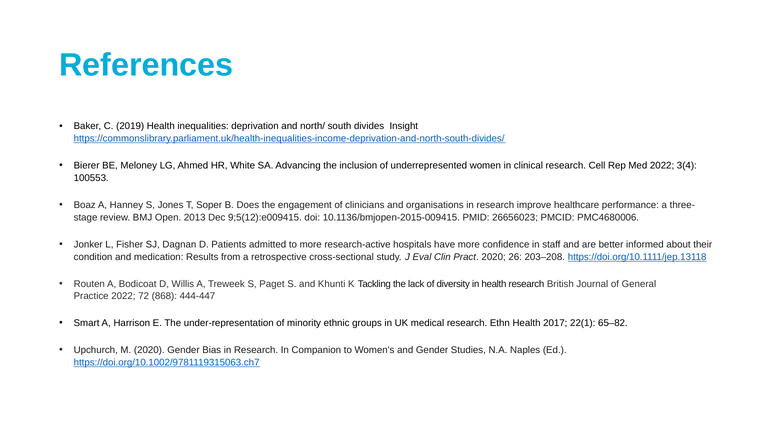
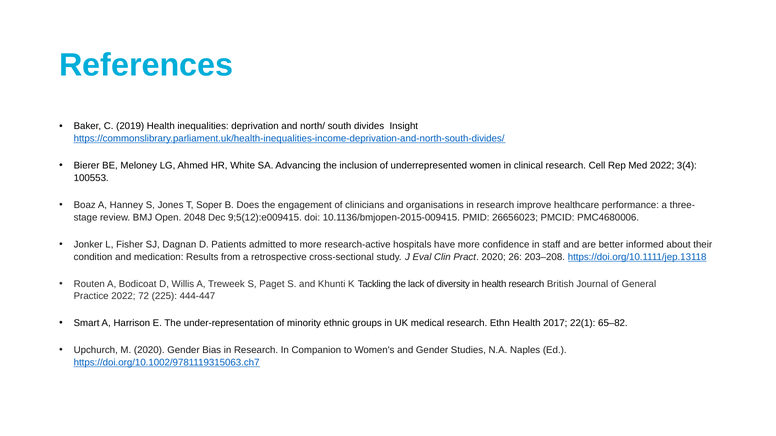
2013: 2013 -> 2048 (195, 218)
868: 868 -> 225 (164, 297)
